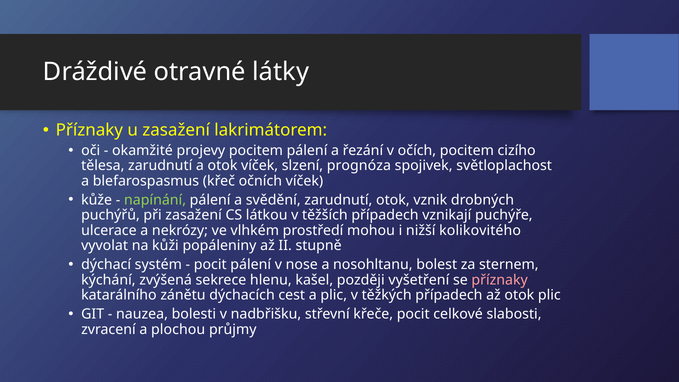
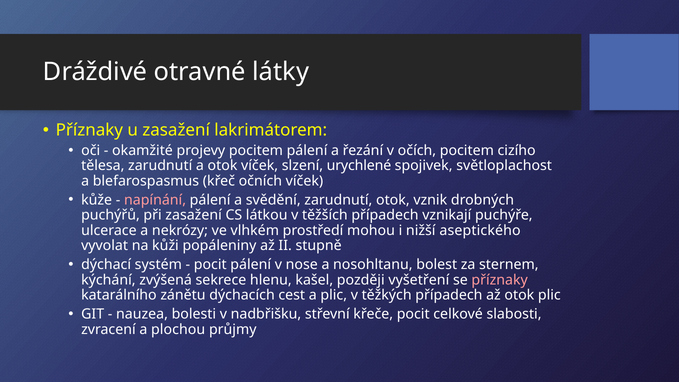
prognóza: prognóza -> urychlené (359, 166)
napínání colour: light green -> pink (155, 200)
kolikovitého: kolikovitého -> aseptického (480, 230)
